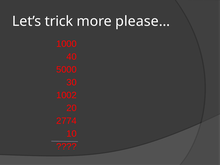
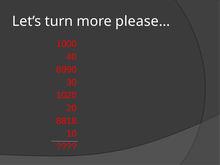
trick: trick -> turn (59, 21)
5000: 5000 -> 8990 (66, 70)
1002: 1002 -> 1020 (66, 95)
2774: 2774 -> 8818 (66, 121)
